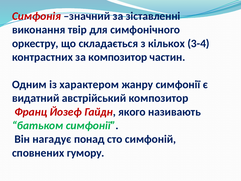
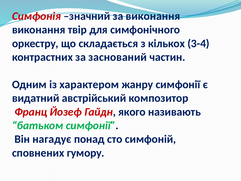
за зіставленні: зіставленні -> виконання (153, 16)
за композитор: композитор -> заснований (118, 57)
